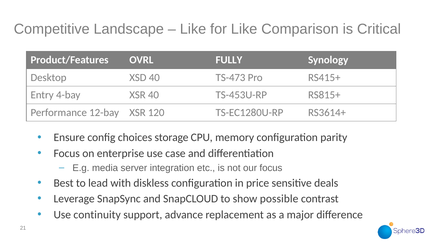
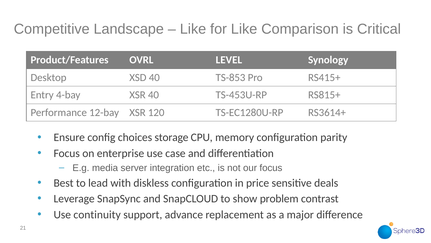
FULLY: FULLY -> LEVEL (229, 60)
TS-473: TS-473 -> TS-853 (230, 77)
possible: possible -> problem (279, 198)
